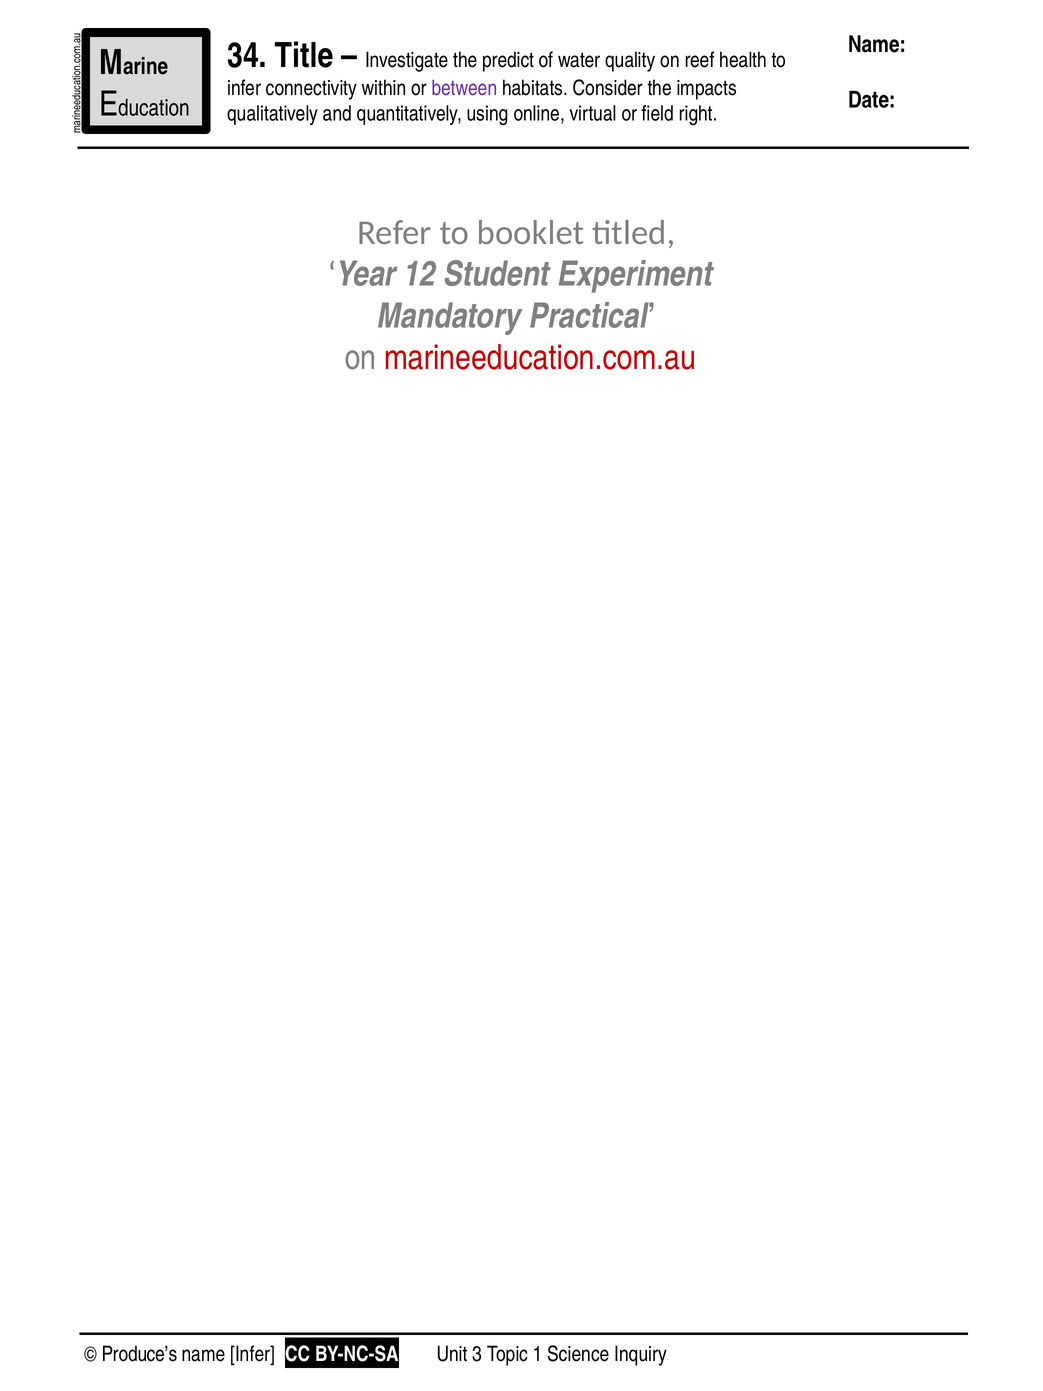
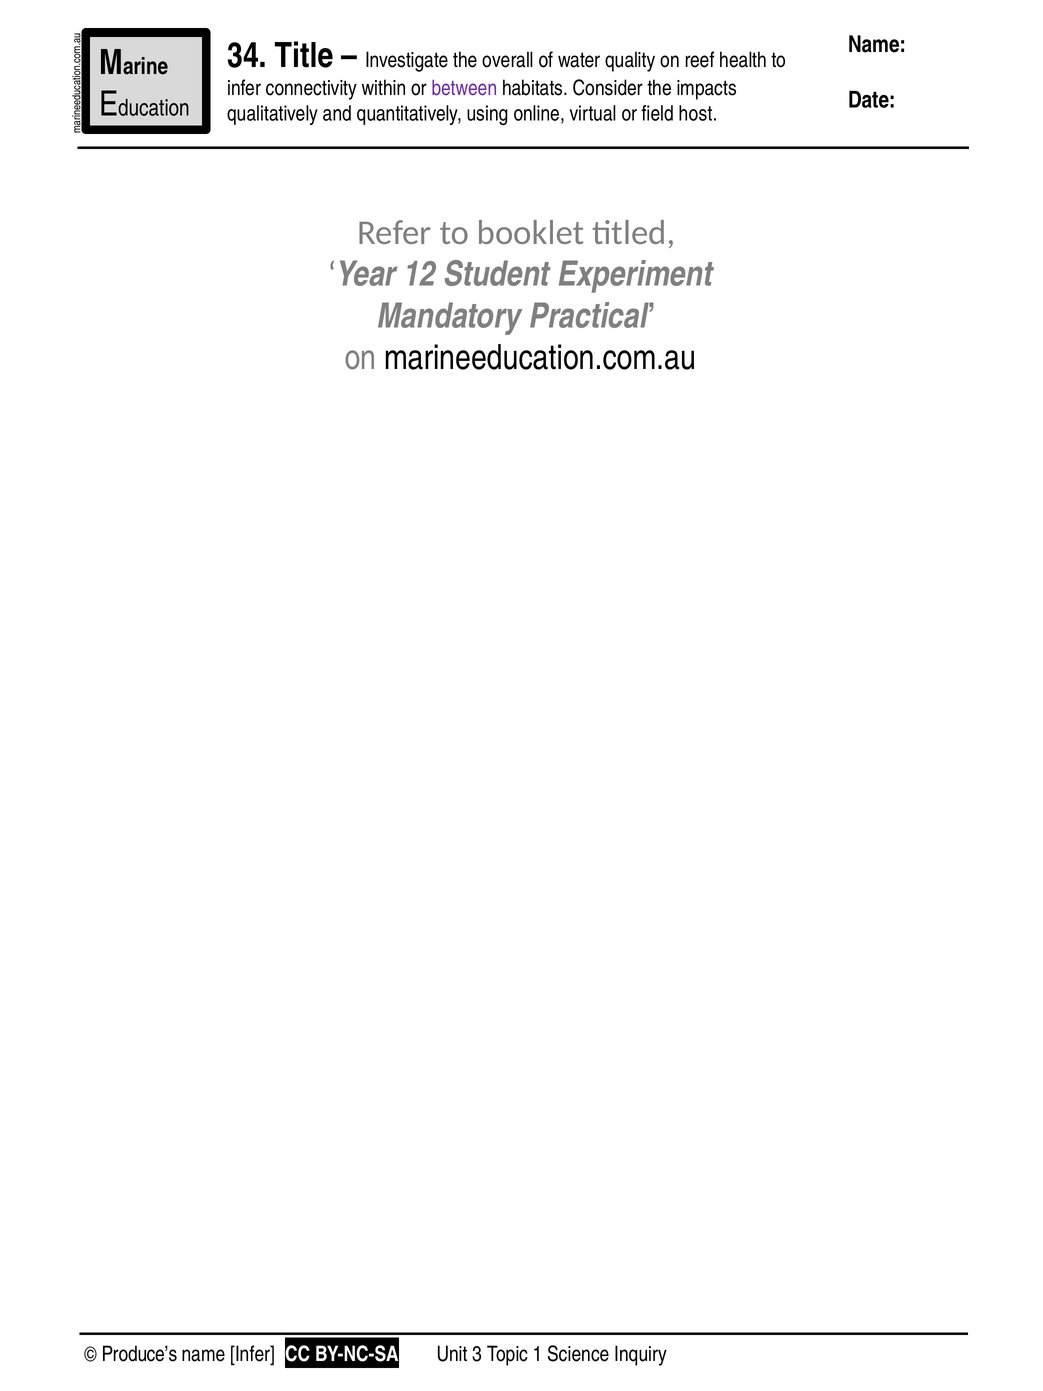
predict: predict -> overall (508, 60)
right: right -> host (698, 114)
marineeducation.com.au colour: red -> black (540, 358)
